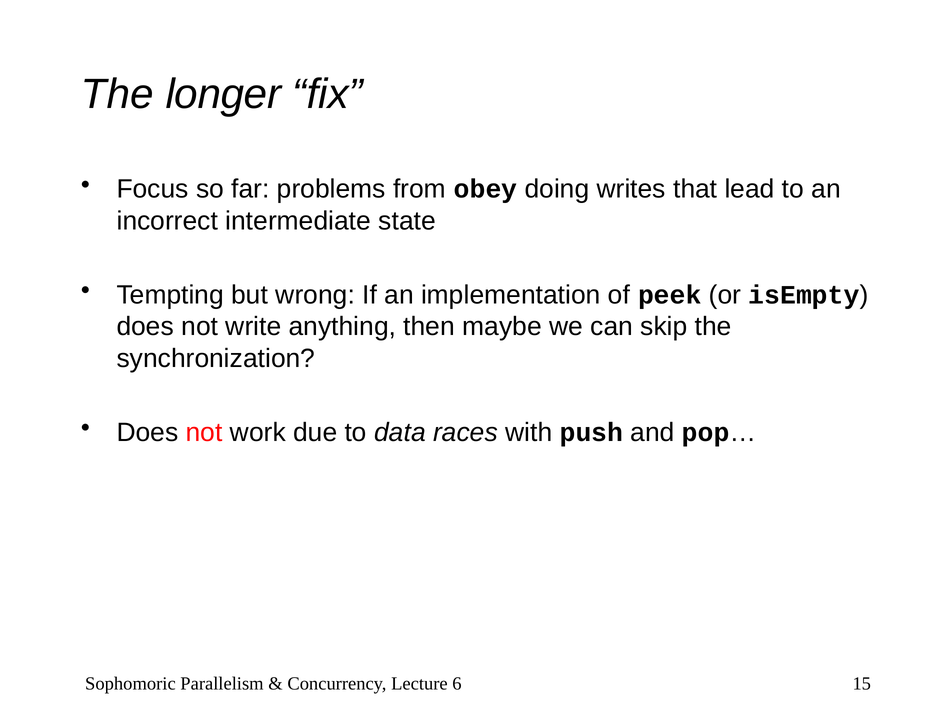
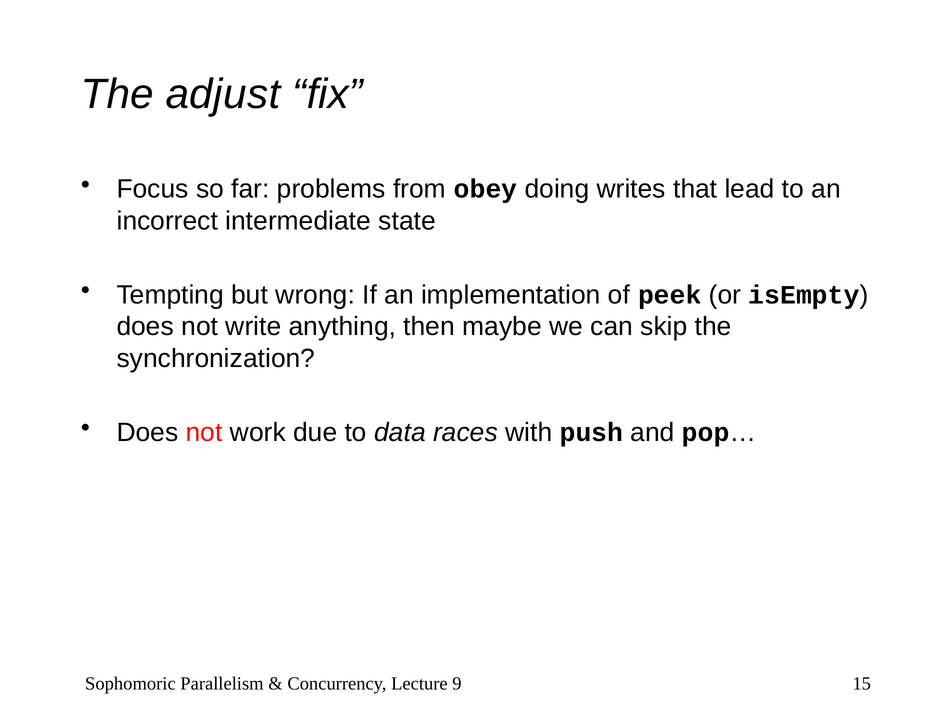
longer: longer -> adjust (223, 94)
6: 6 -> 9 (457, 684)
